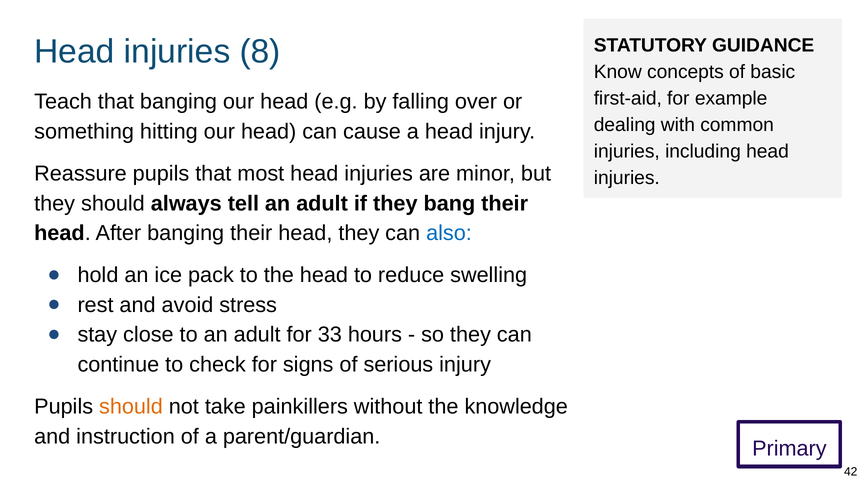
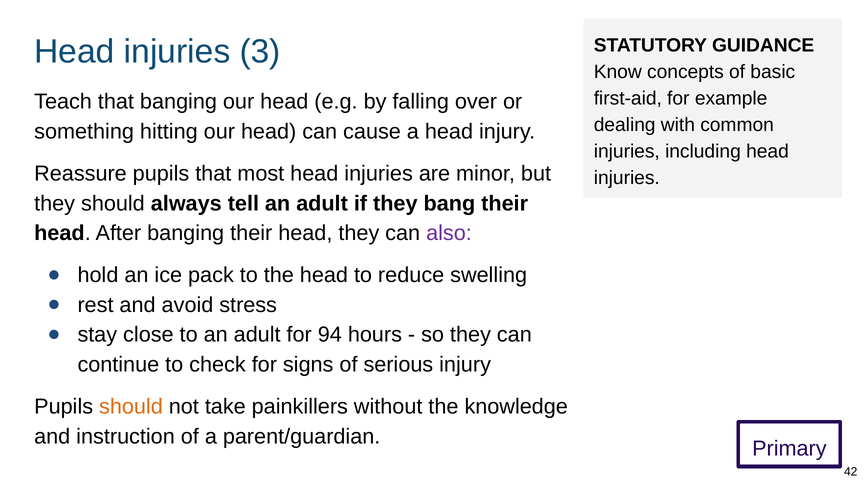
8: 8 -> 3 (260, 52)
also colour: blue -> purple (449, 233)
33: 33 -> 94 (330, 335)
